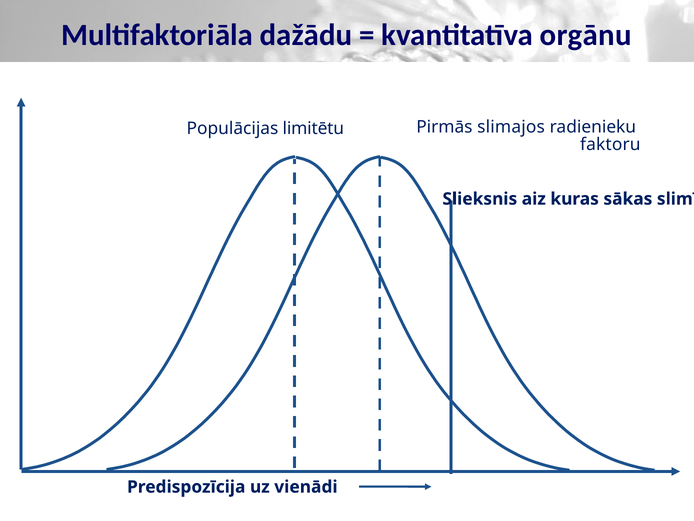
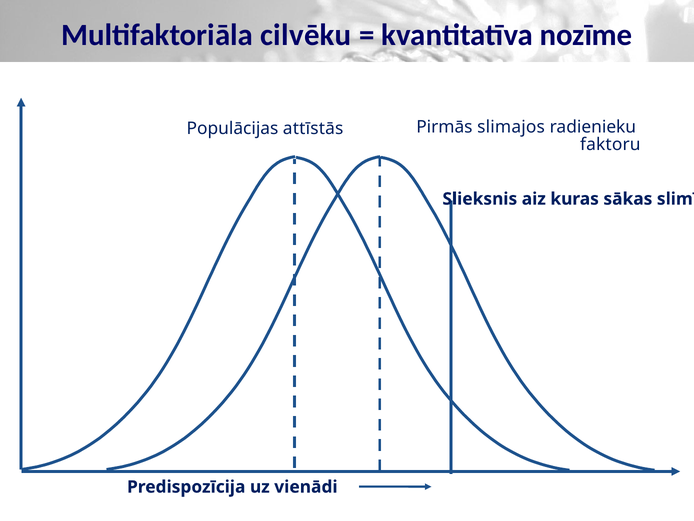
dažādu: dažādu -> cilvēku (306, 35)
orgānu: orgānu -> nozīme (586, 35)
limitētu: limitētu -> attīstās (313, 128)
